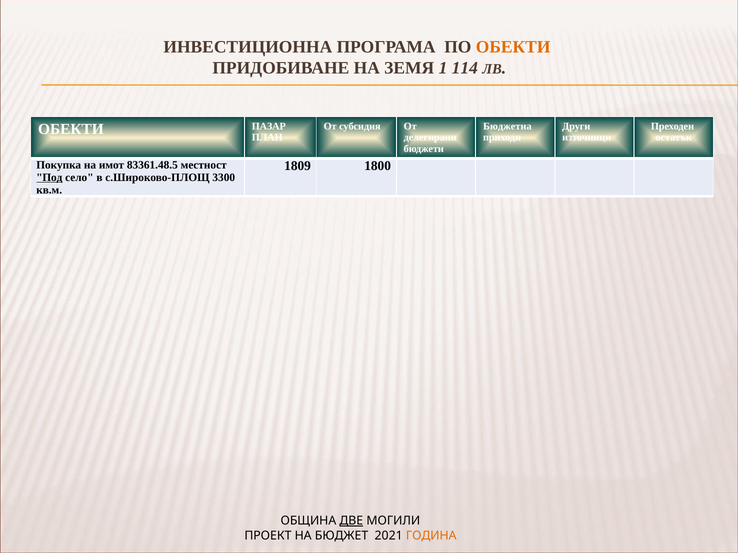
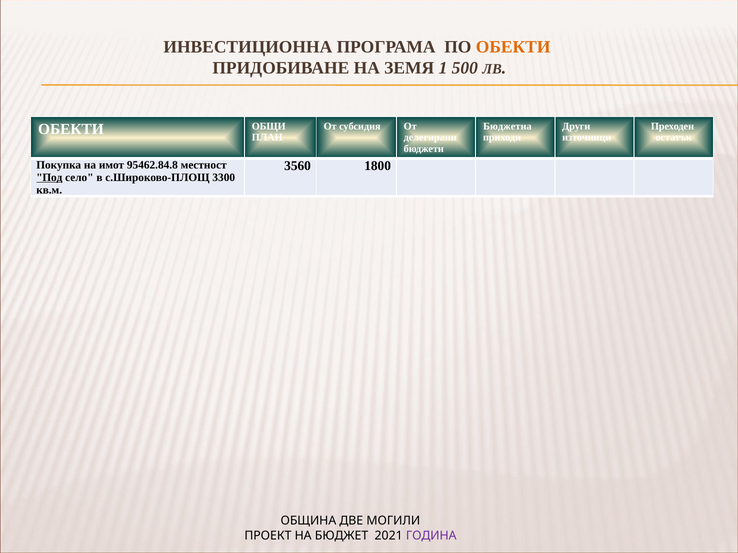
114: 114 -> 500 (465, 68)
ПАЗАР: ПАЗАР -> ОБЩИ (269, 126)
83361.48.5: 83361.48.5 -> 95462.84.8 (152, 165)
1809: 1809 -> 3560 (298, 166)
ДВЕ underline: present -> none (351, 521)
ГОДИНА colour: orange -> purple (431, 536)
